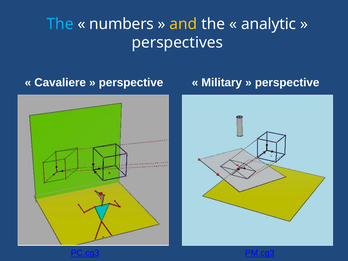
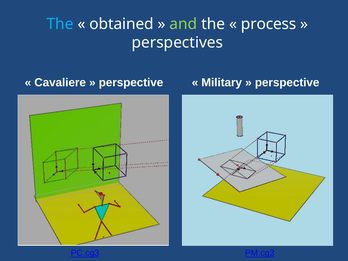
numbers: numbers -> obtained (122, 24)
and colour: yellow -> light green (183, 24)
analytic: analytic -> process (269, 24)
